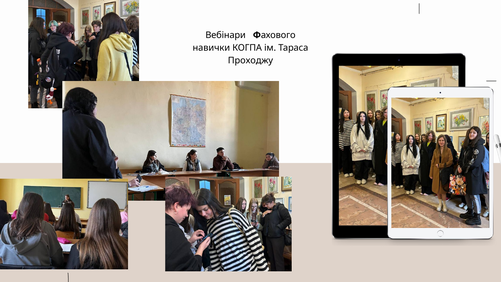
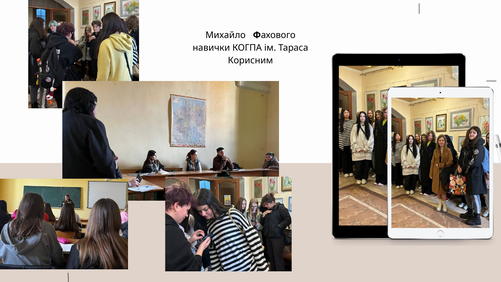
Вебінари: Вебінари -> Михайло (226, 35)
Проходжу: Проходжу -> Корисним (250, 61)
